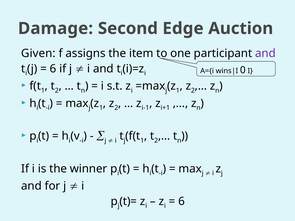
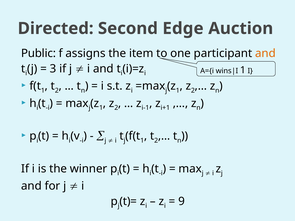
Damage: Damage -> Directed (56, 28)
Given: Given -> Public (38, 53)
and colour: purple -> orange (265, 53)
6: 6 -> 3 (53, 69)
0: 0 -> 1 (243, 70)
6: 6 -> 9 (182, 202)
